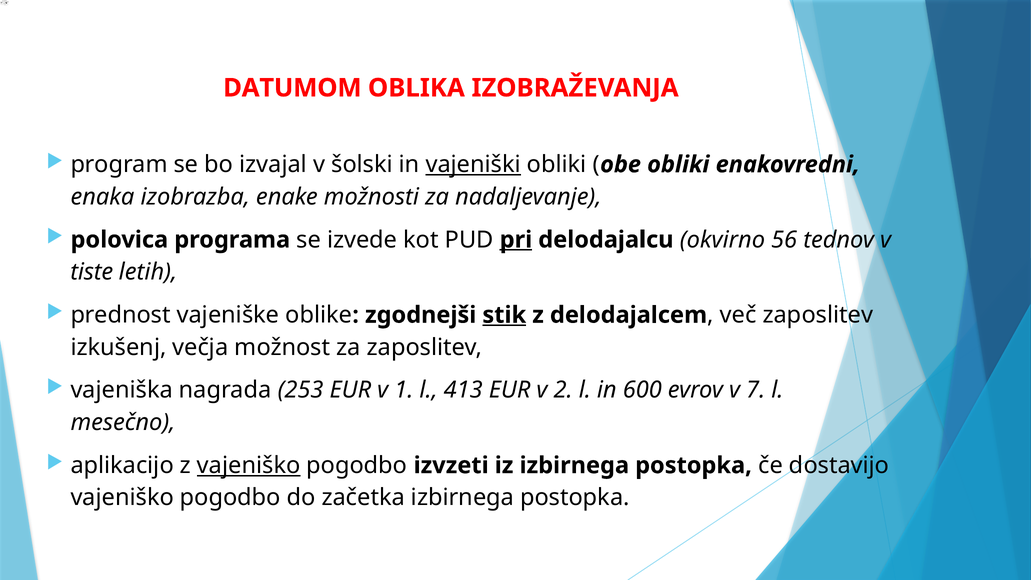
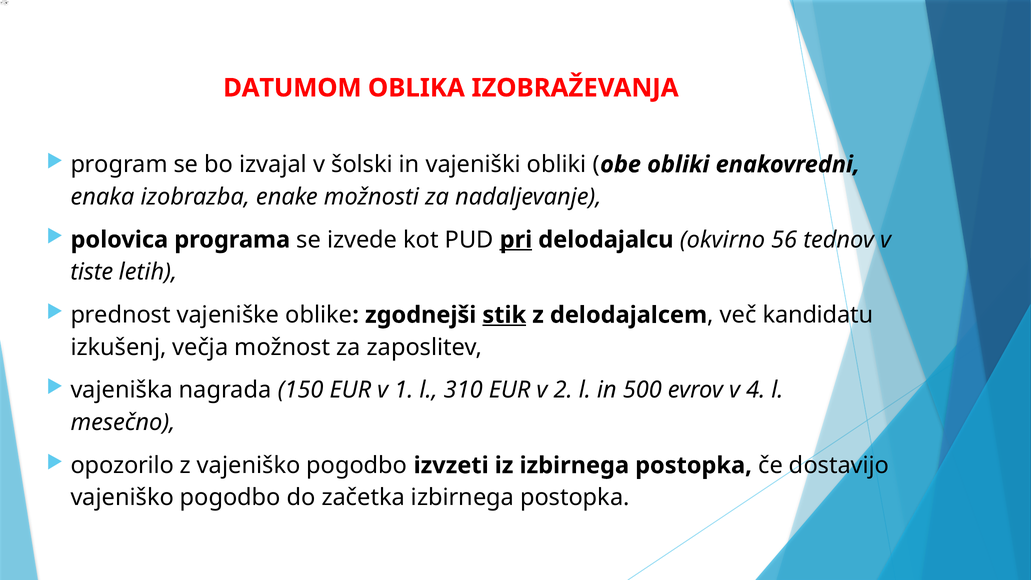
vajeniški underline: present -> none (473, 164)
več zaposlitev: zaposlitev -> kandidatu (818, 315)
253: 253 -> 150 (301, 390)
413: 413 -> 310 (463, 390)
600: 600 -> 500 (642, 390)
7: 7 -> 4 (756, 390)
aplikacijo: aplikacijo -> opozorilo (122, 465)
vajeniško underline: present -> none (249, 465)
